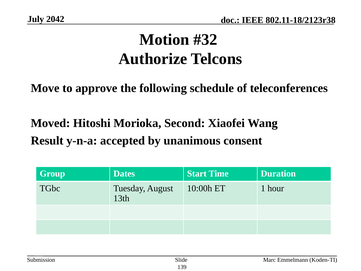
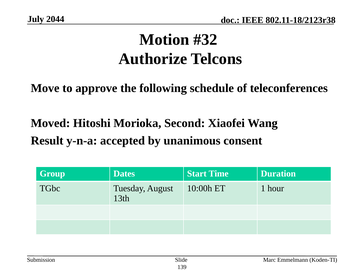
2042: 2042 -> 2044 (55, 19)
